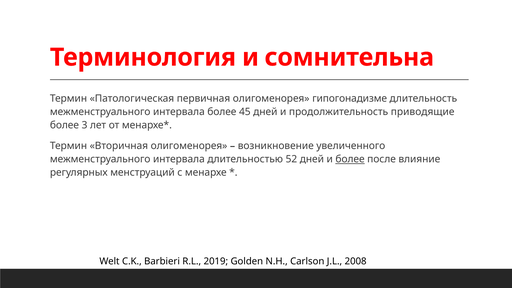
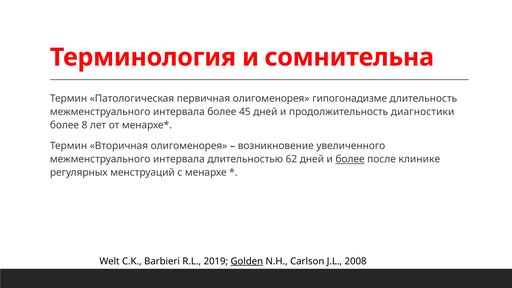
приводящие: приводящие -> диагностики (423, 112)
3: 3 -> 8 (85, 125)
52: 52 -> 62 (291, 159)
влияние: влияние -> клинике (419, 159)
Golden underline: none -> present (247, 261)
